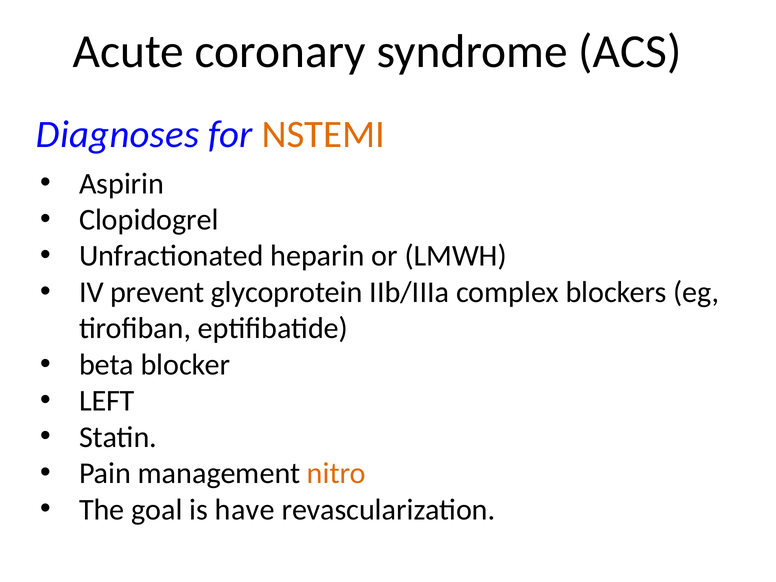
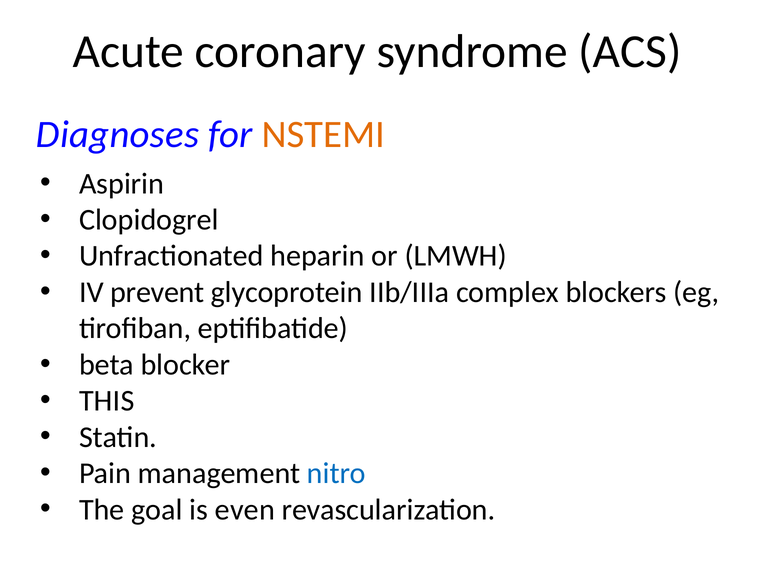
LEFT: LEFT -> THIS (107, 401)
nitro colour: orange -> blue (336, 473)
have: have -> even (245, 510)
